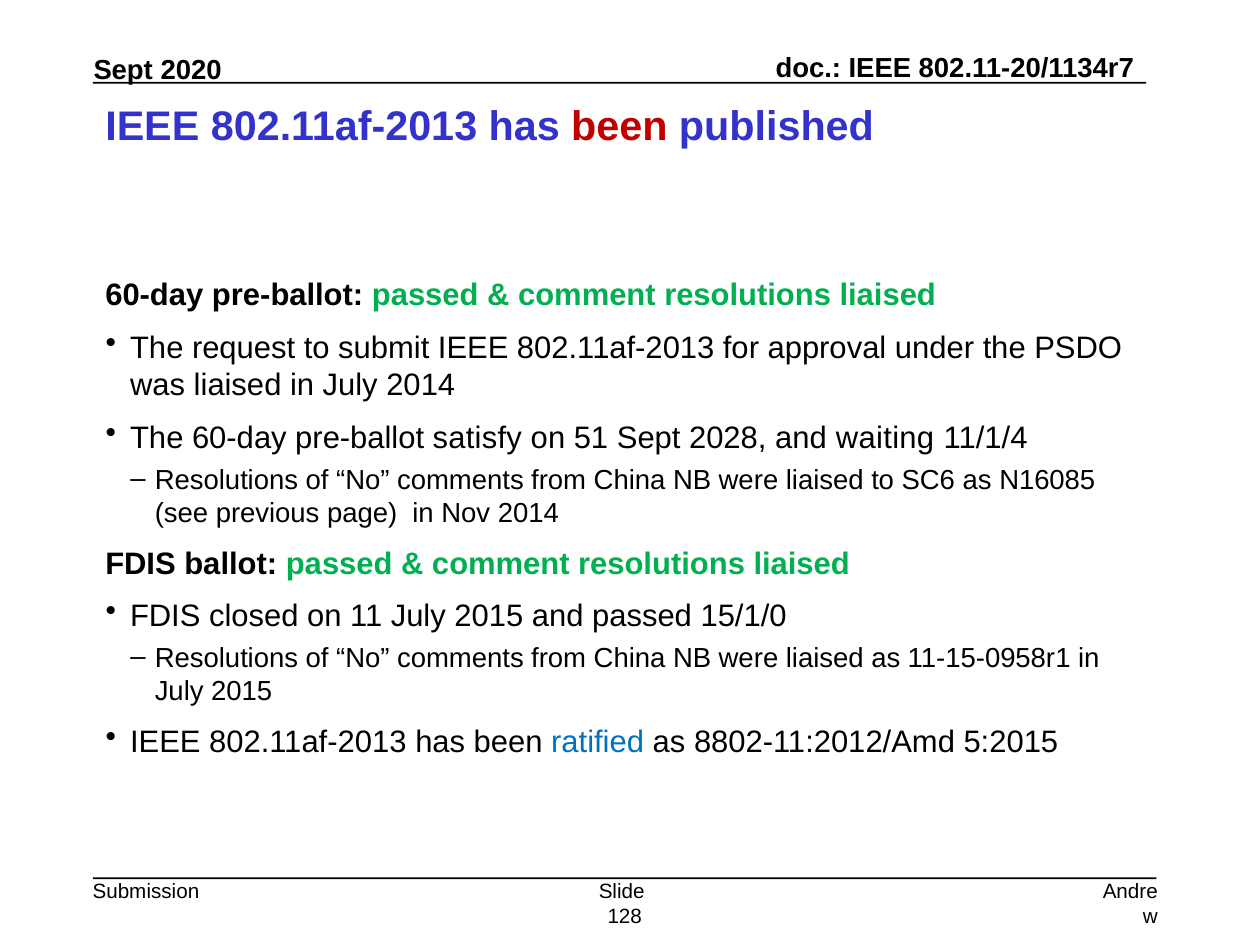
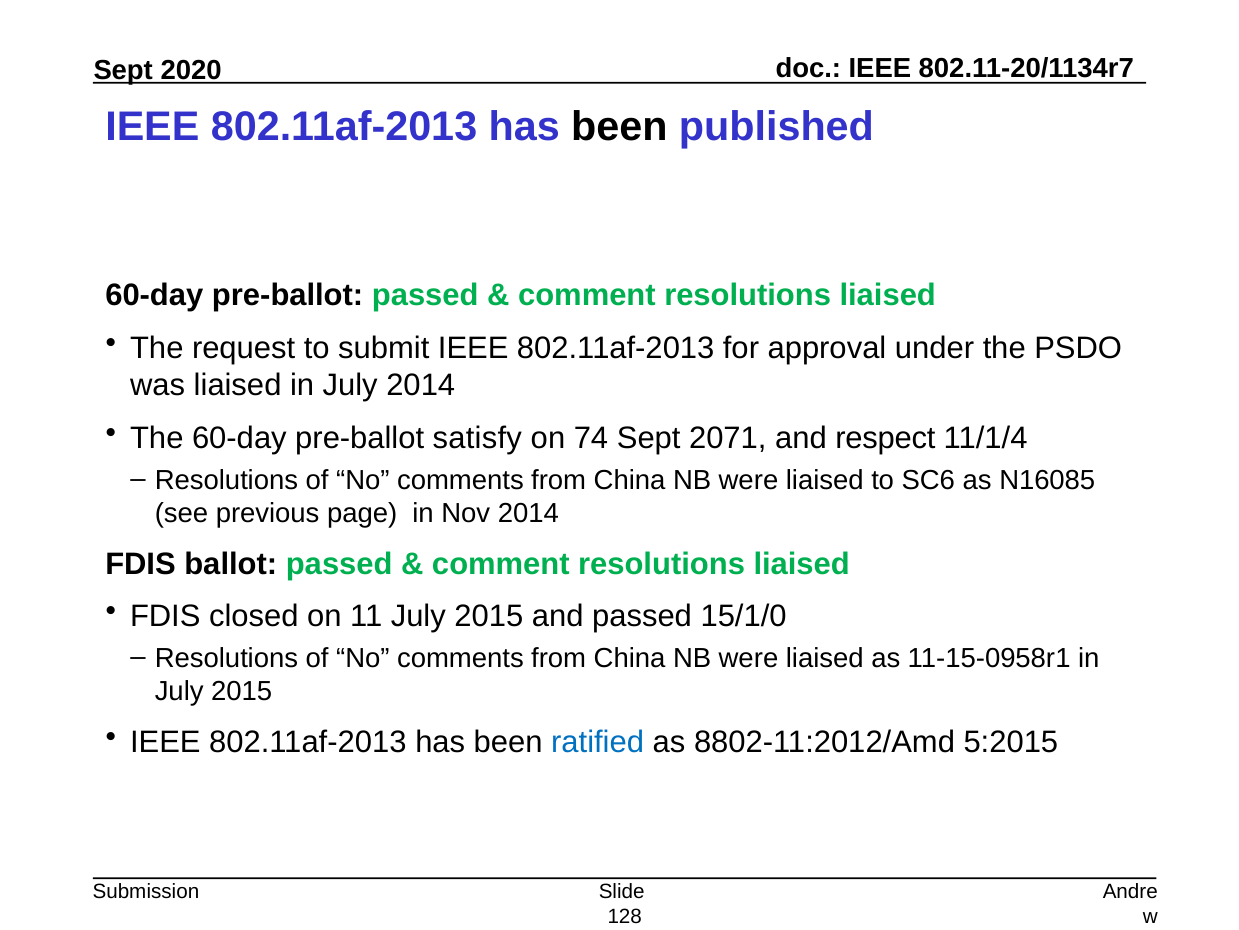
been colour: red -> black (619, 127)
51: 51 -> 74 (591, 438)
2028: 2028 -> 2071 (728, 438)
waiting: waiting -> respect (885, 438)
